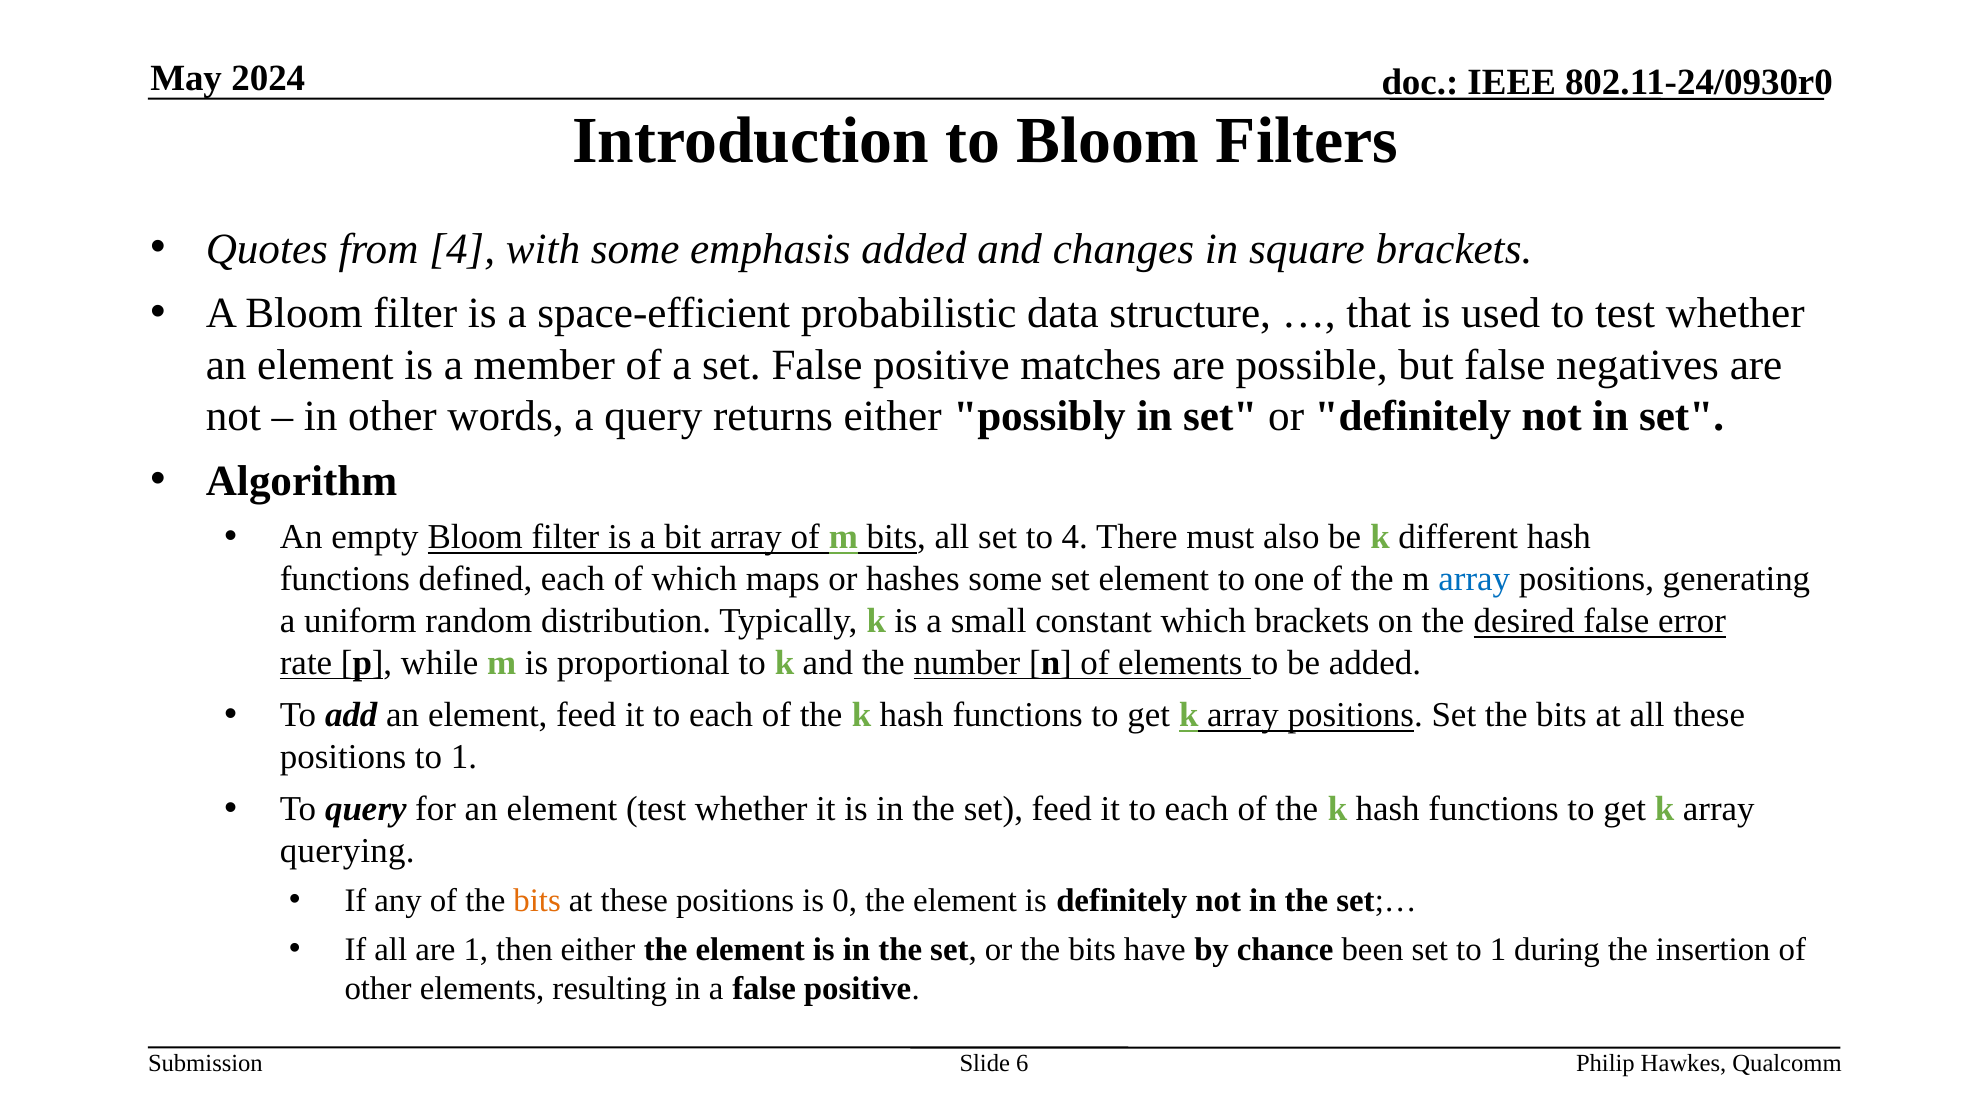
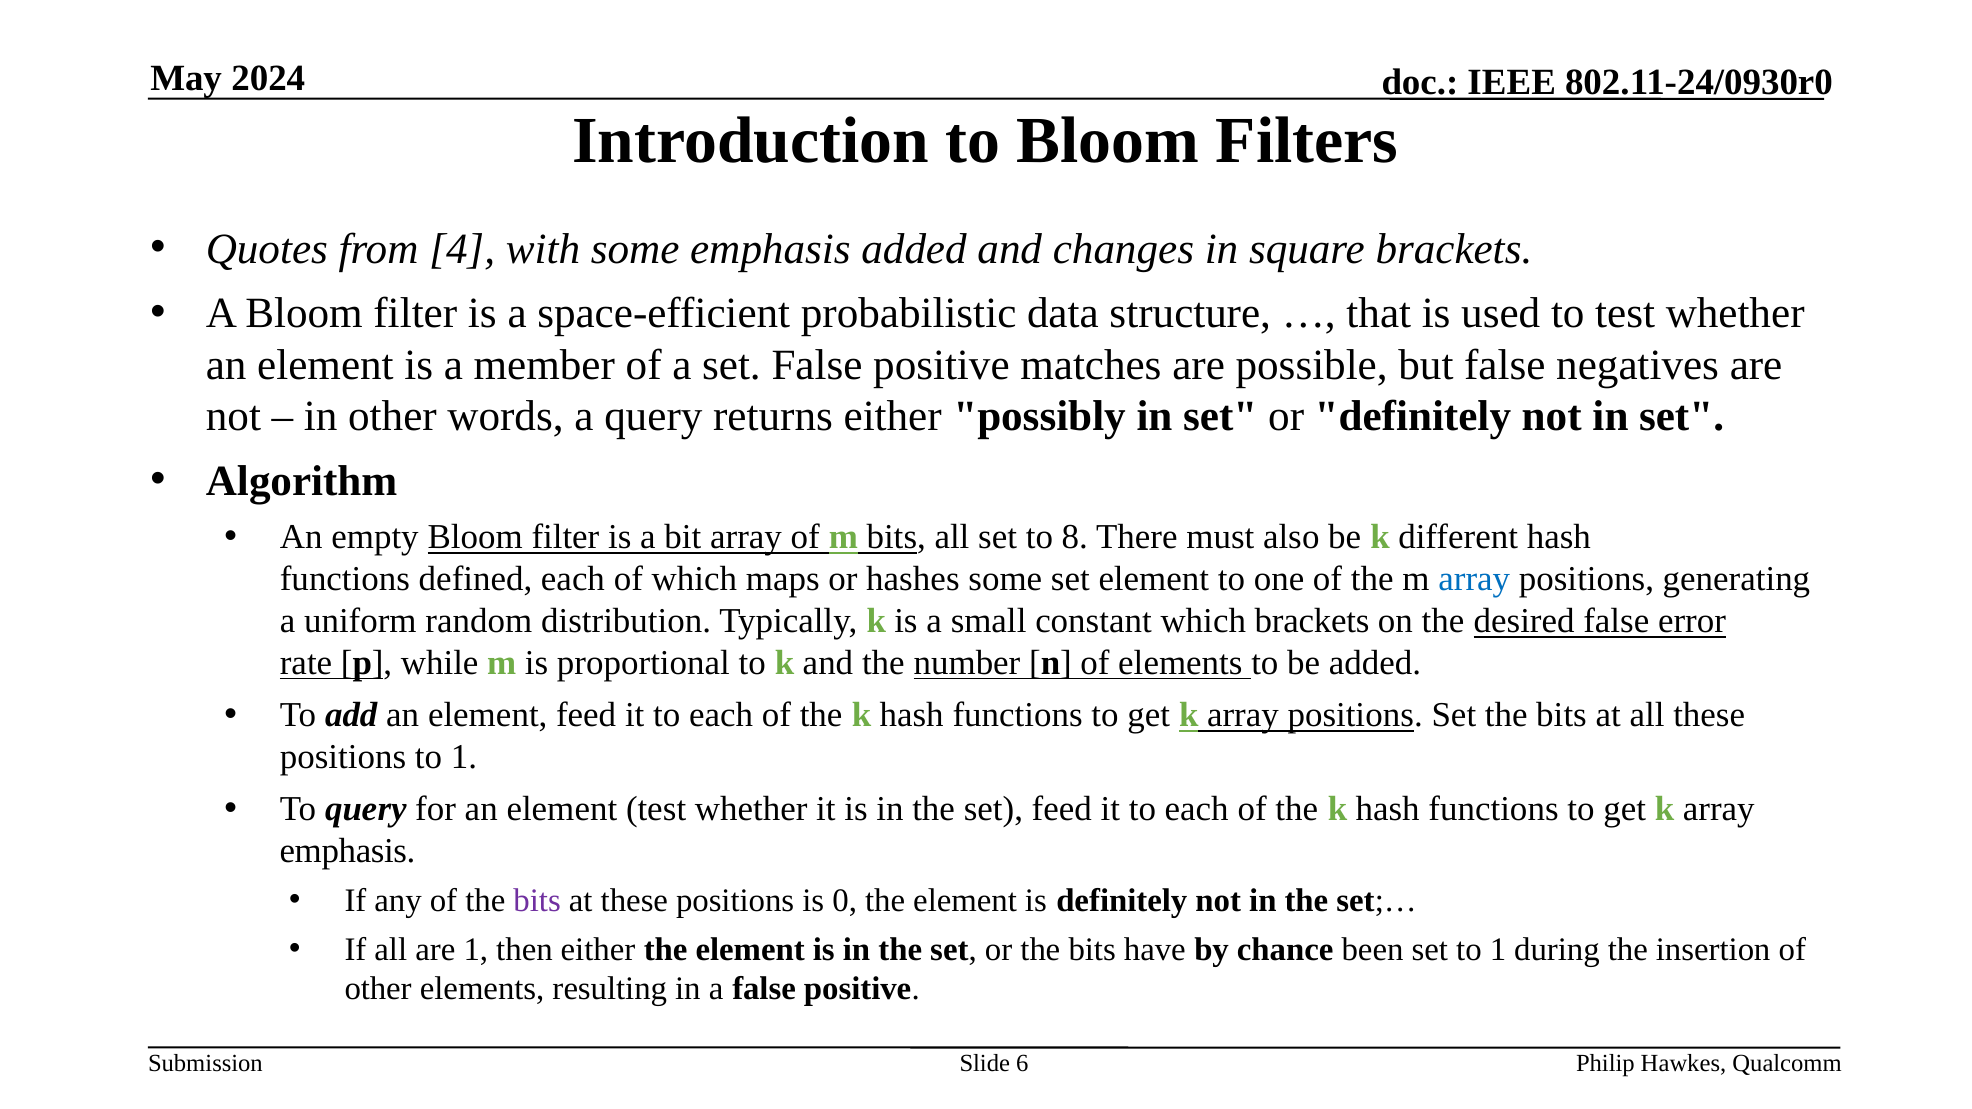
to 4: 4 -> 8 (1075, 537)
querying: querying -> emphasis (348, 851)
bits colour: orange -> purple (537, 901)
